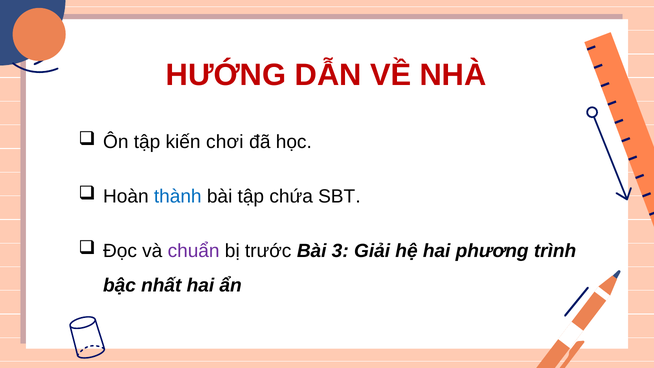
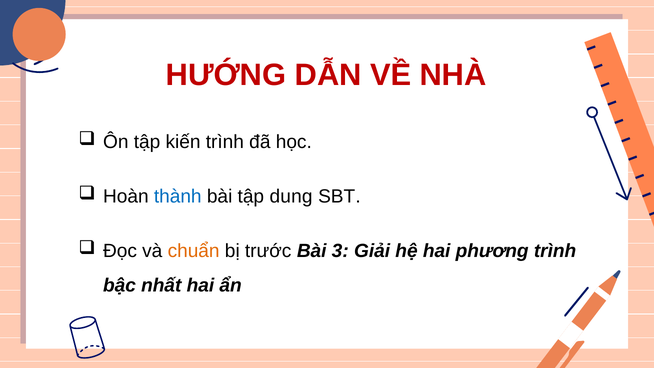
kiến chơi: chơi -> trình (225, 142)
chứa: chứa -> dung (291, 196)
chuẩn colour: purple -> orange (194, 251)
